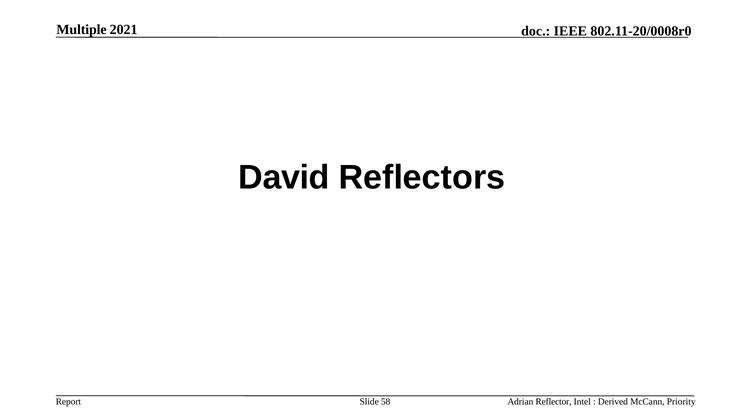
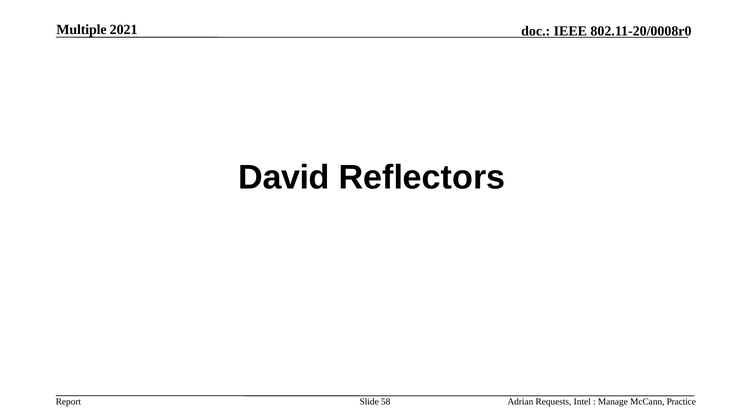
Reflector: Reflector -> Requests (554, 401)
Derived: Derived -> Manage (613, 401)
Priority: Priority -> Practice (681, 401)
